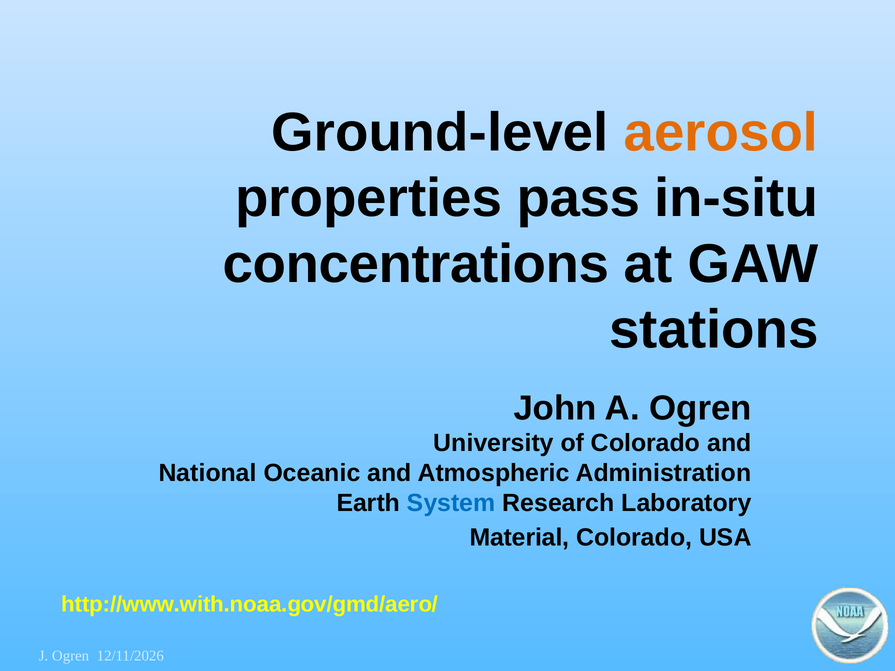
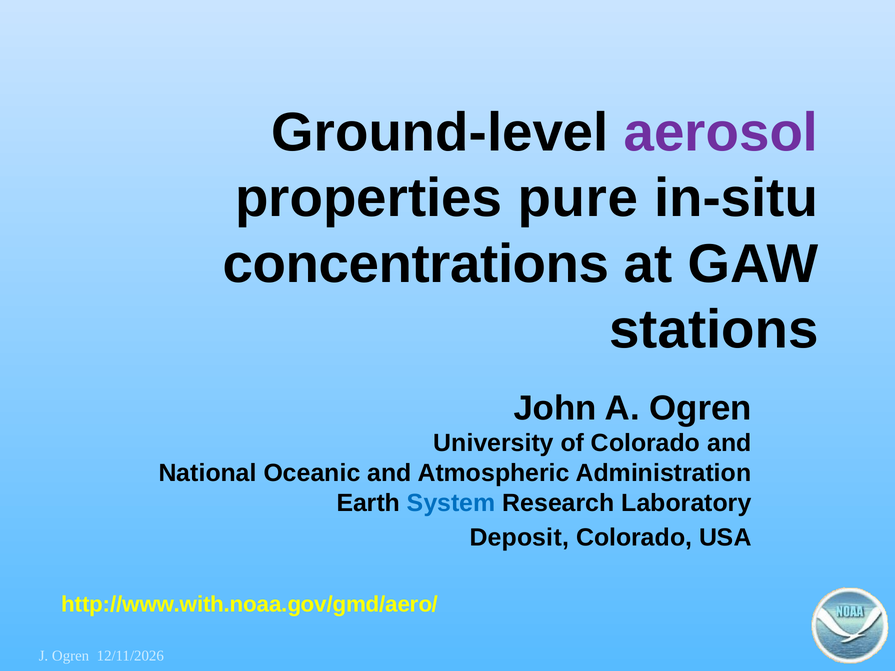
aerosol colour: orange -> purple (721, 133)
pass: pass -> pure (578, 198)
Material: Material -> Deposit (519, 538)
